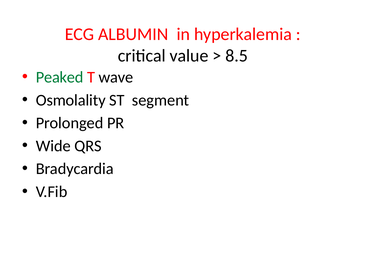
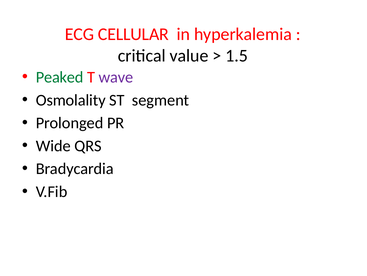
ALBUMIN: ALBUMIN -> CELLULAR (133, 34)
8.5: 8.5 -> 1.5 (237, 56)
wave colour: black -> purple (116, 77)
